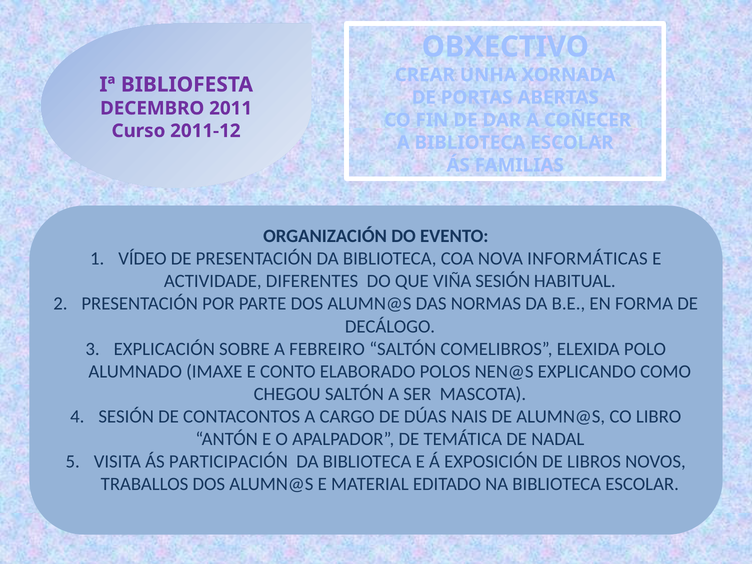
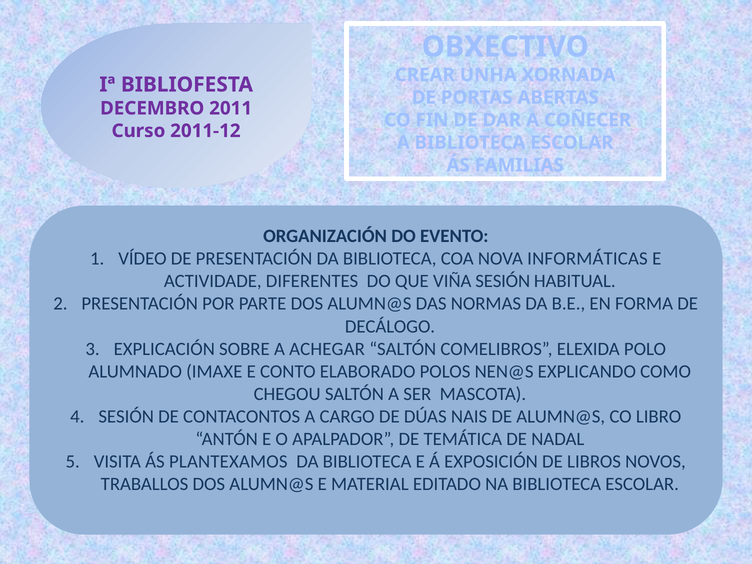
FEBREIRO: FEBREIRO -> ACHEGAR (327, 349)
PARTICIPACIÓN: PARTICIPACIÓN -> PLANTEXAMOS (228, 462)
